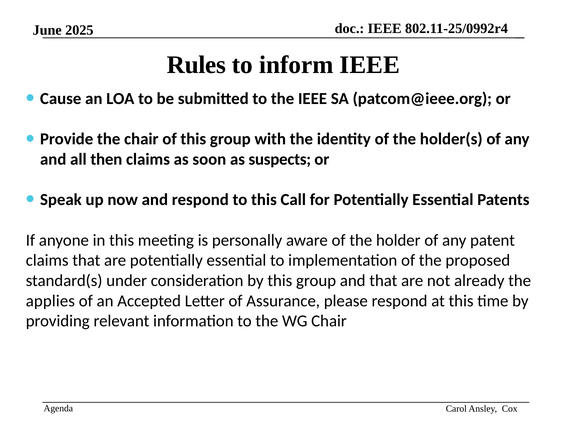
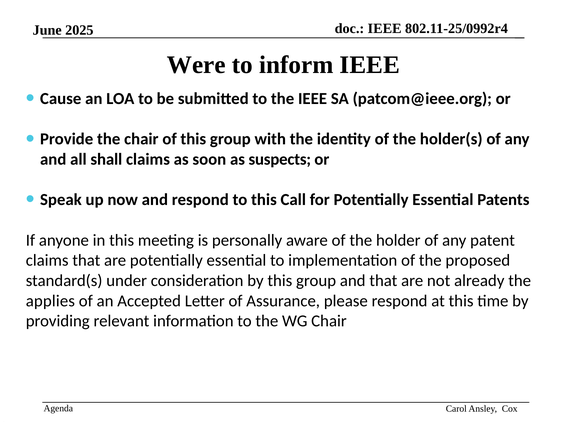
Rules: Rules -> Were (196, 65)
then: then -> shall (106, 159)
